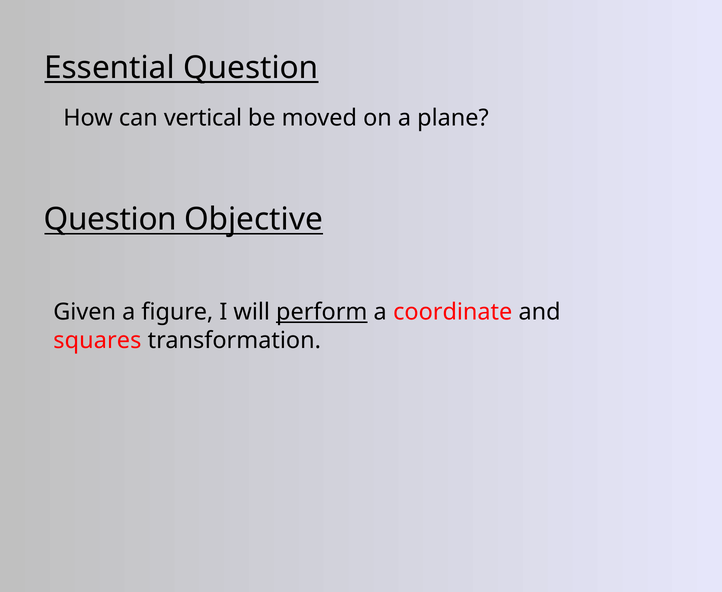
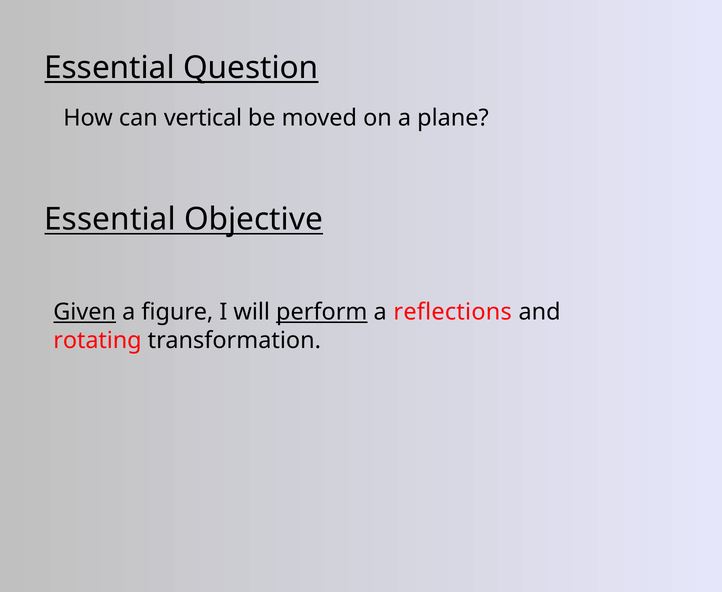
Question: Question -> Essential (110, 219)
Given underline: none -> present (85, 312)
coordinate: coordinate -> reflections (453, 312)
squares: squares -> rotating (97, 340)
